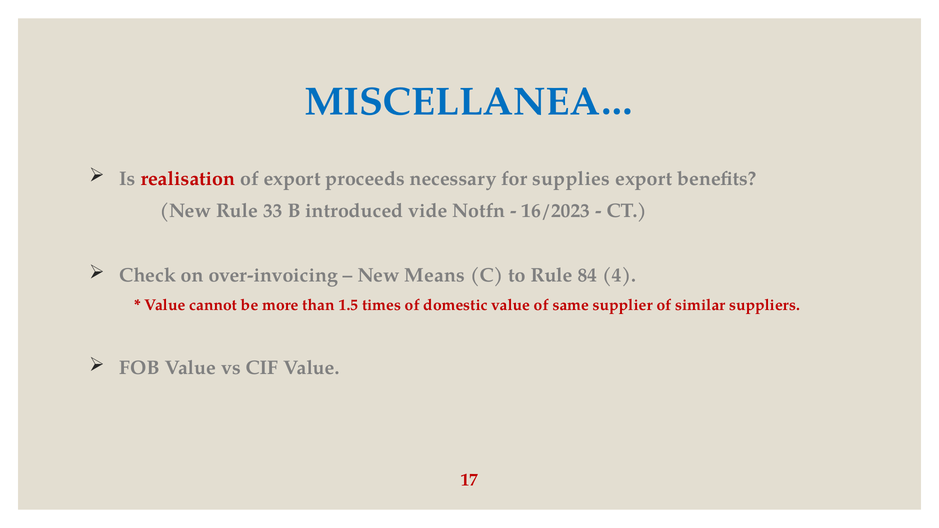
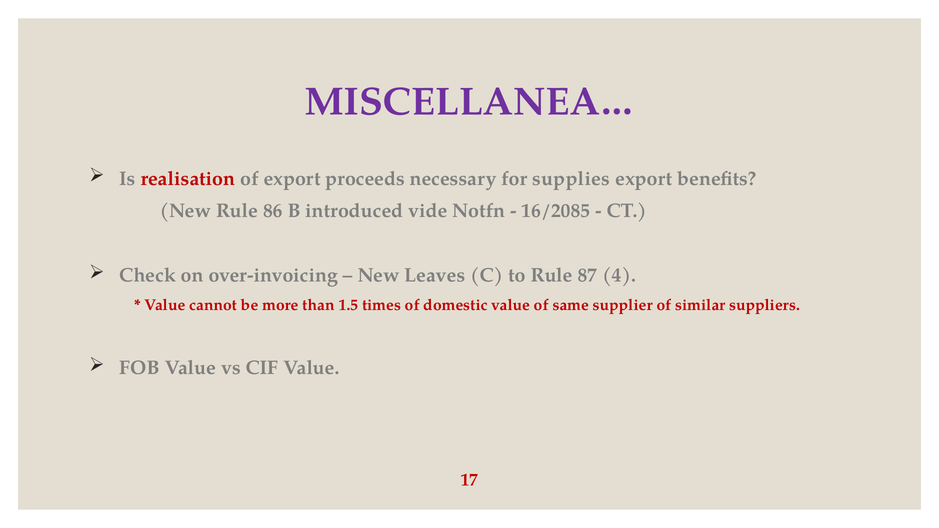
MISCELLANEA… colour: blue -> purple (469, 102)
33: 33 -> 86 (273, 211)
16/2023: 16/2023 -> 16/2085 (556, 211)
Means: Means -> Leaves (435, 276)
84: 84 -> 87 (587, 276)
